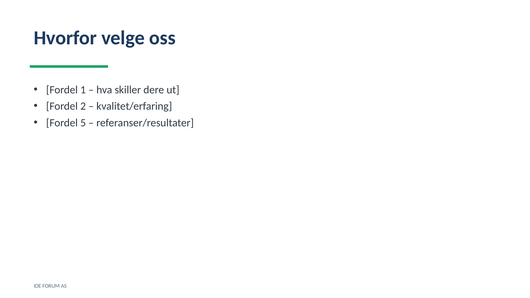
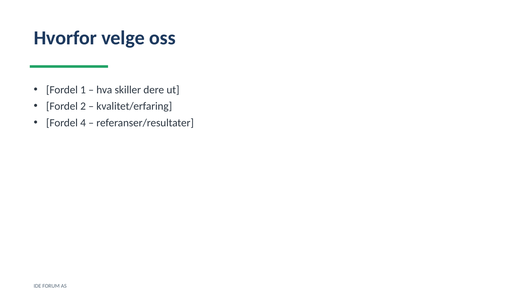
5: 5 -> 4 (83, 123)
